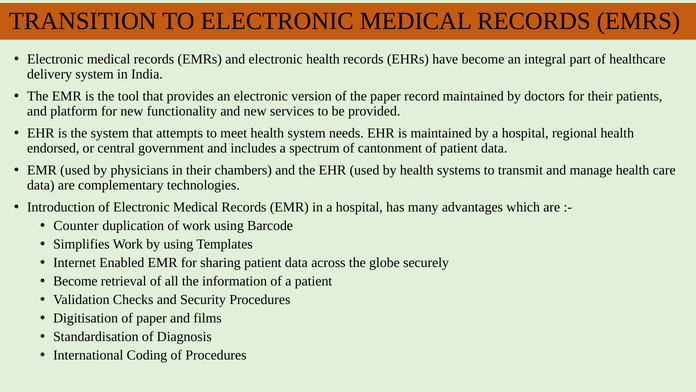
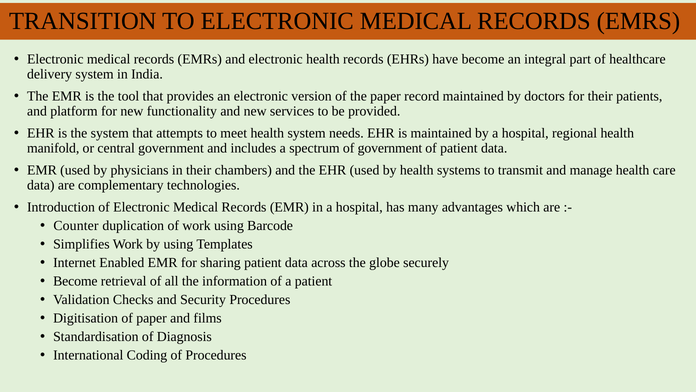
endorsed: endorsed -> manifold (53, 148)
of cantonment: cantonment -> government (390, 148)
